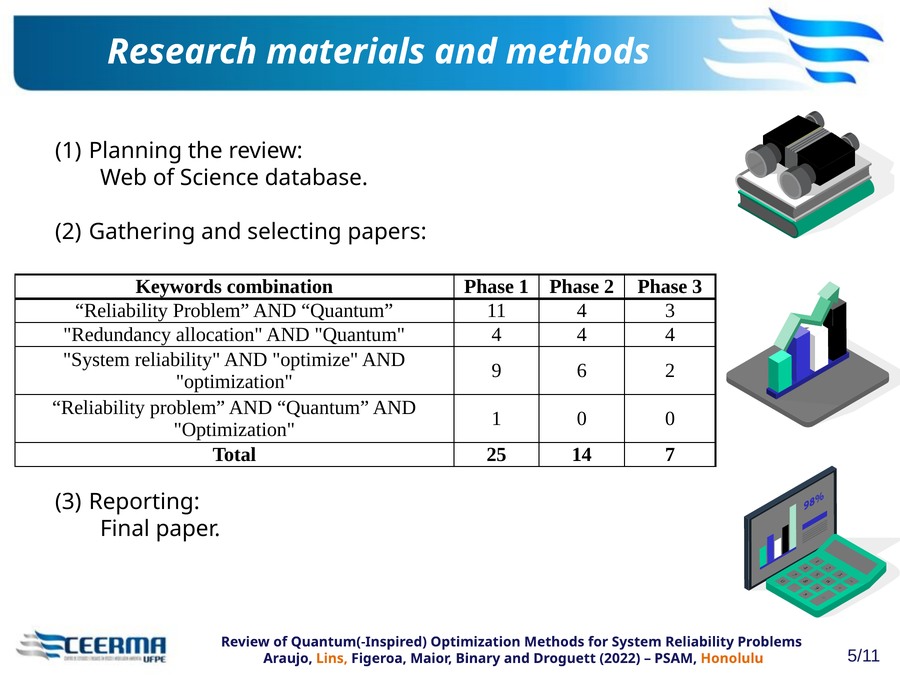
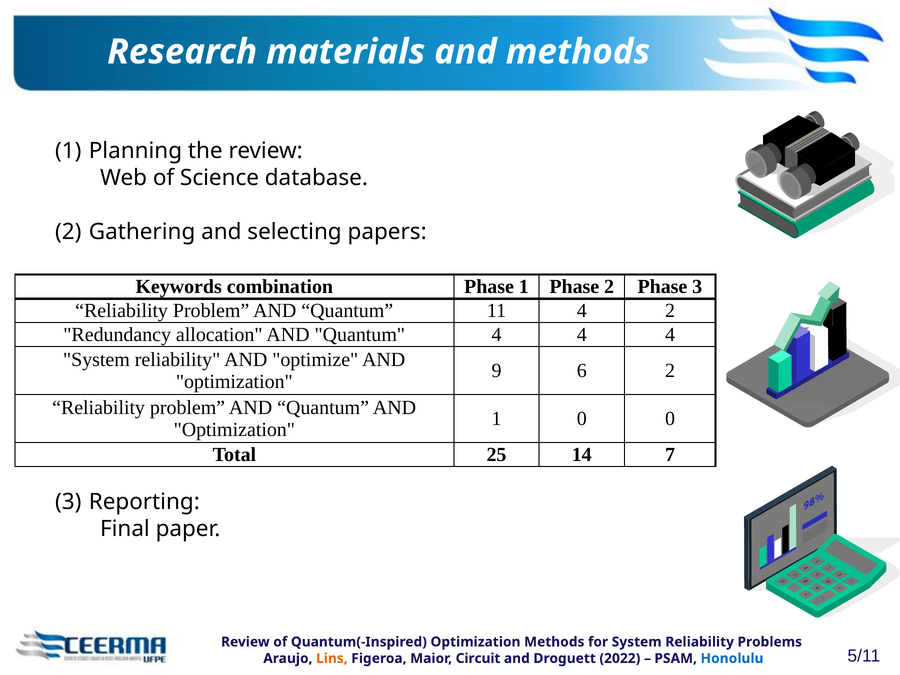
4 3: 3 -> 2 (670, 311)
Binary: Binary -> Circuit (478, 658)
Honolulu colour: orange -> blue (732, 658)
